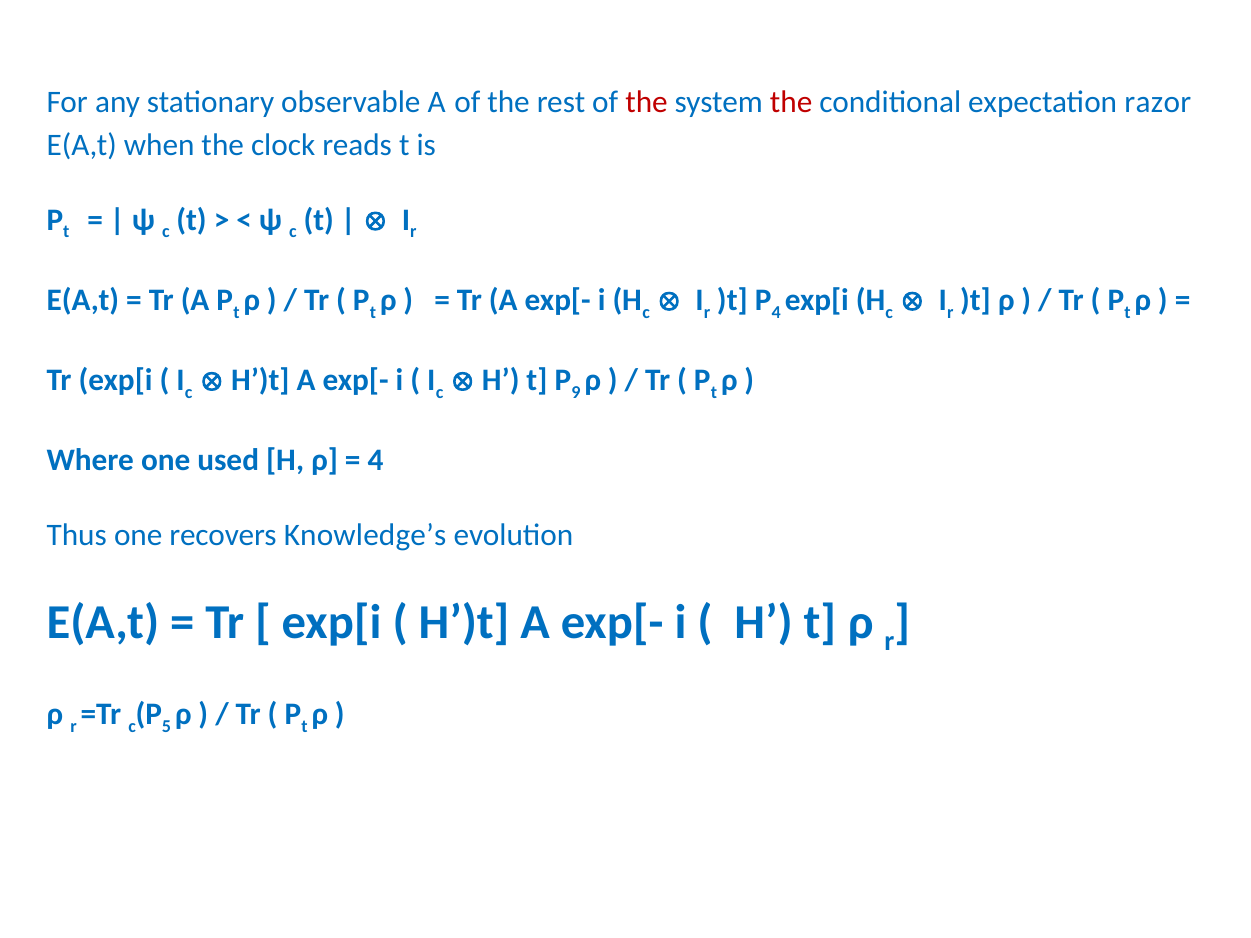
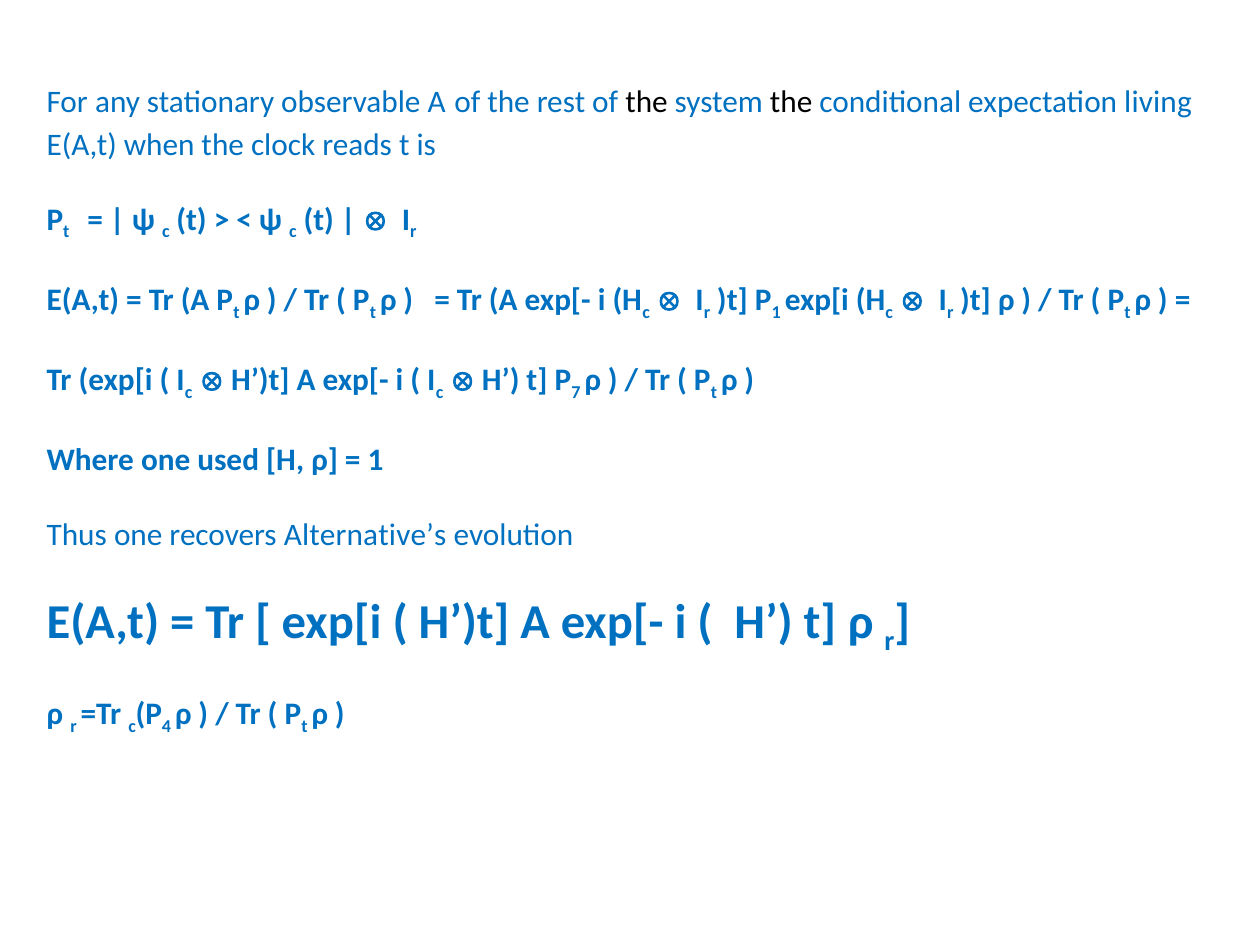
the colour: red -> black (647, 102)
the colour: red -> black (791, 102)
razor: razor -> living (1158, 102)
4: 4 -> 1 (776, 312)
9: 9 -> 7 (576, 392)
4: 4 -> 1 (375, 460)
Knowledge’s: Knowledge’s -> Alternative’s (365, 535)
5: 5 -> 4 (167, 727)
